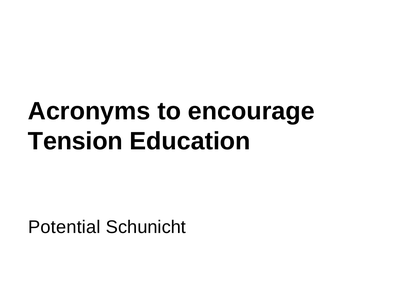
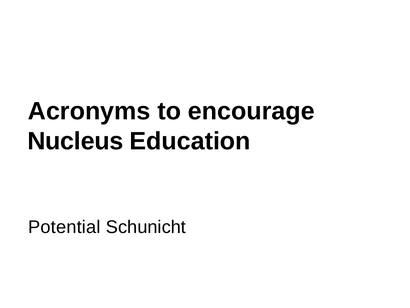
Tension: Tension -> Nucleus (75, 141)
